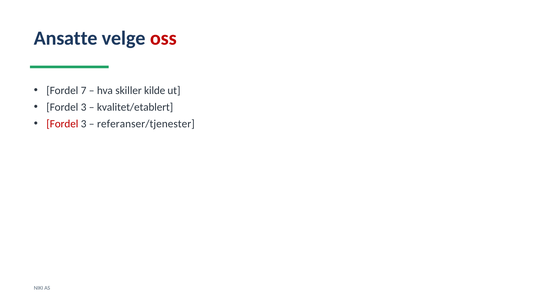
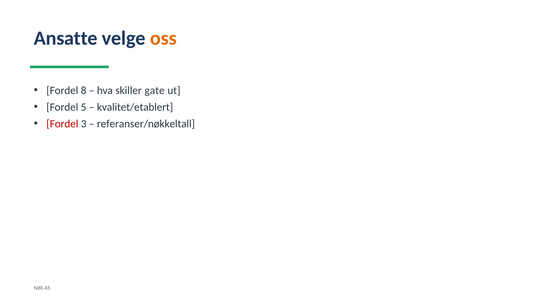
oss colour: red -> orange (163, 38)
7: 7 -> 8 (84, 90)
kilde: kilde -> gate (155, 90)
3: 3 -> 5 (84, 107)
referanser/tjenester: referanser/tjenester -> referanser/nøkkeltall (146, 124)
